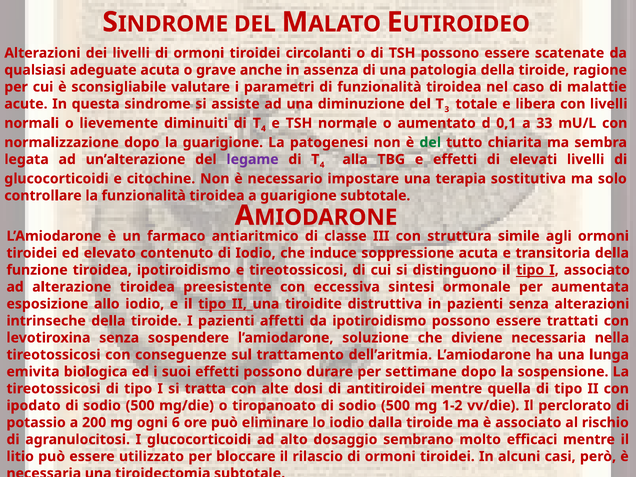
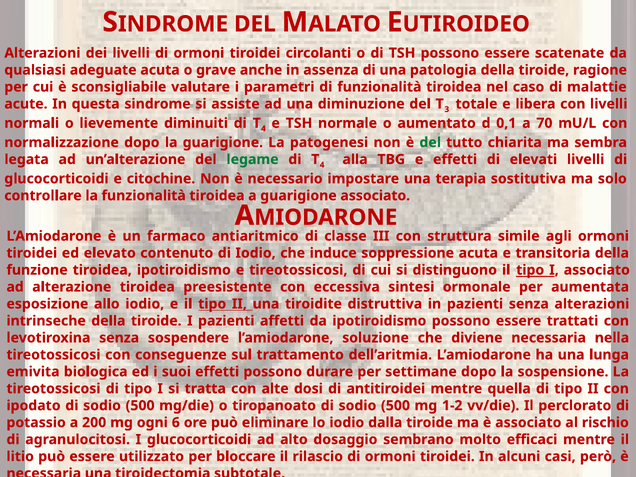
33: 33 -> 70 (544, 123)
legame colour: purple -> green (253, 159)
guarigione subtotale: subtotale -> associato (375, 196)
